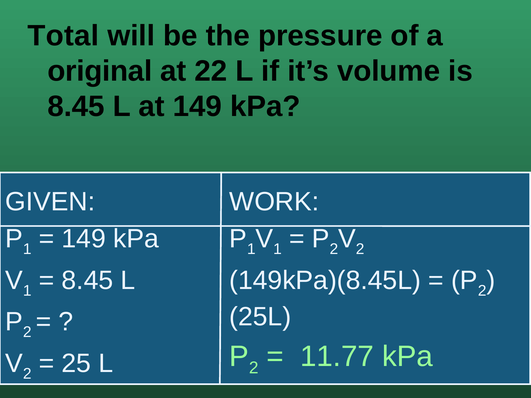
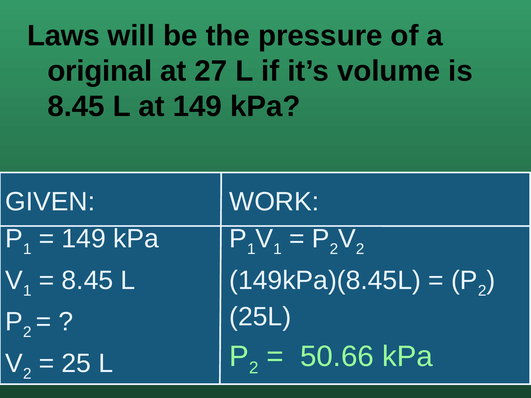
Total: Total -> Laws (64, 36)
22: 22 -> 27 (211, 71)
11.77: 11.77 -> 50.66 (337, 357)
